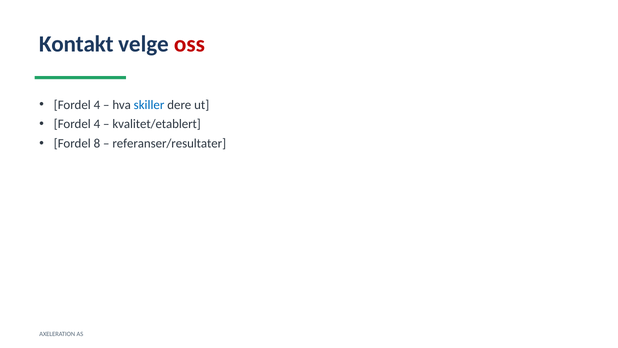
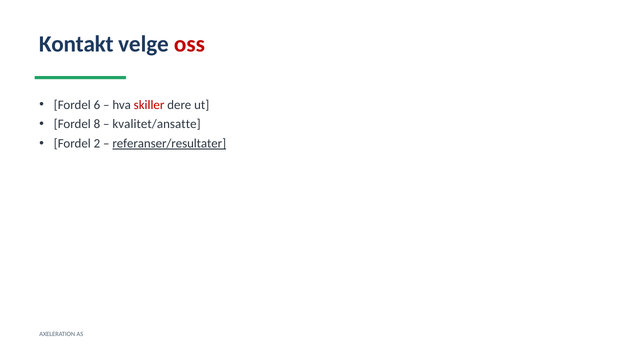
4: 4 -> 6 (97, 105)
skiller colour: blue -> red (149, 105)
4: 4 -> 8 (97, 124)
kvalitet/etablert: kvalitet/etablert -> kvalitet/ansatte (156, 124)
8: 8 -> 2 (97, 143)
referanser/resultater underline: none -> present (169, 143)
